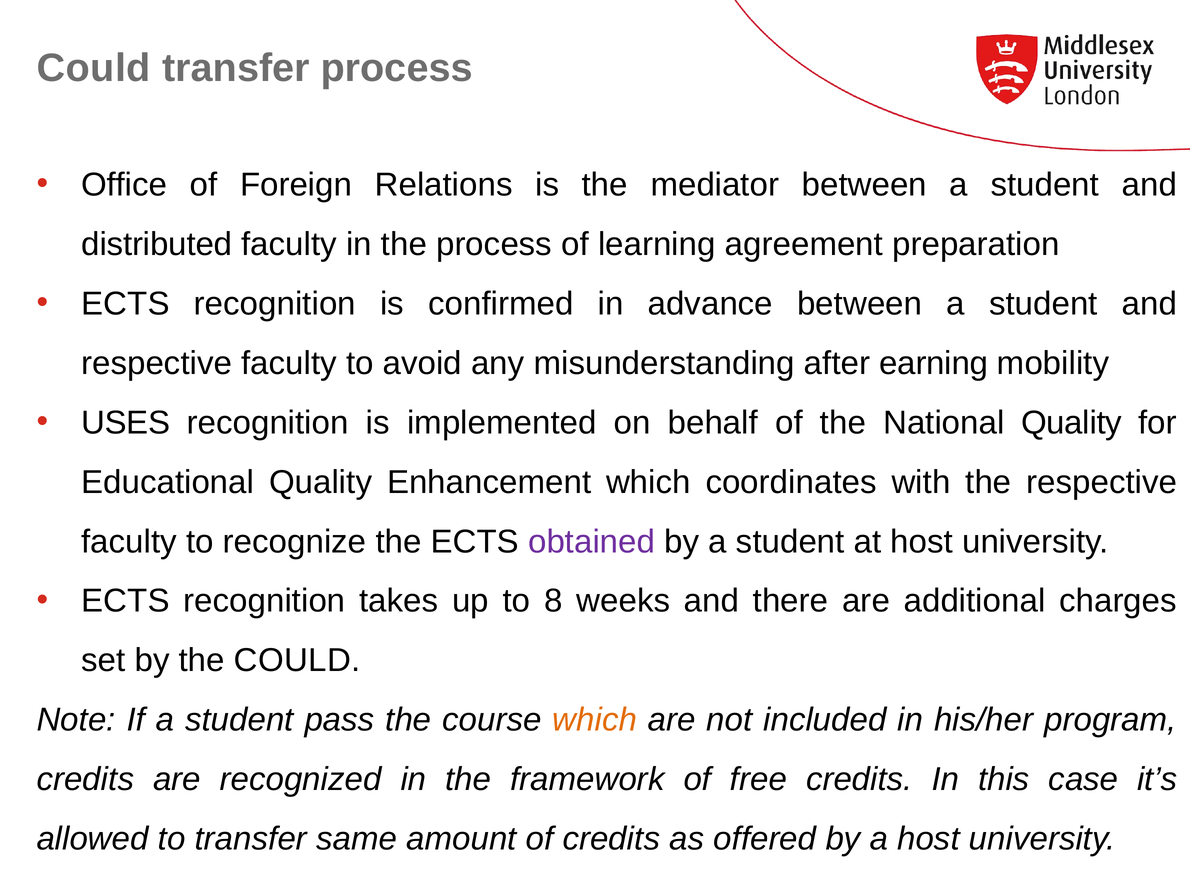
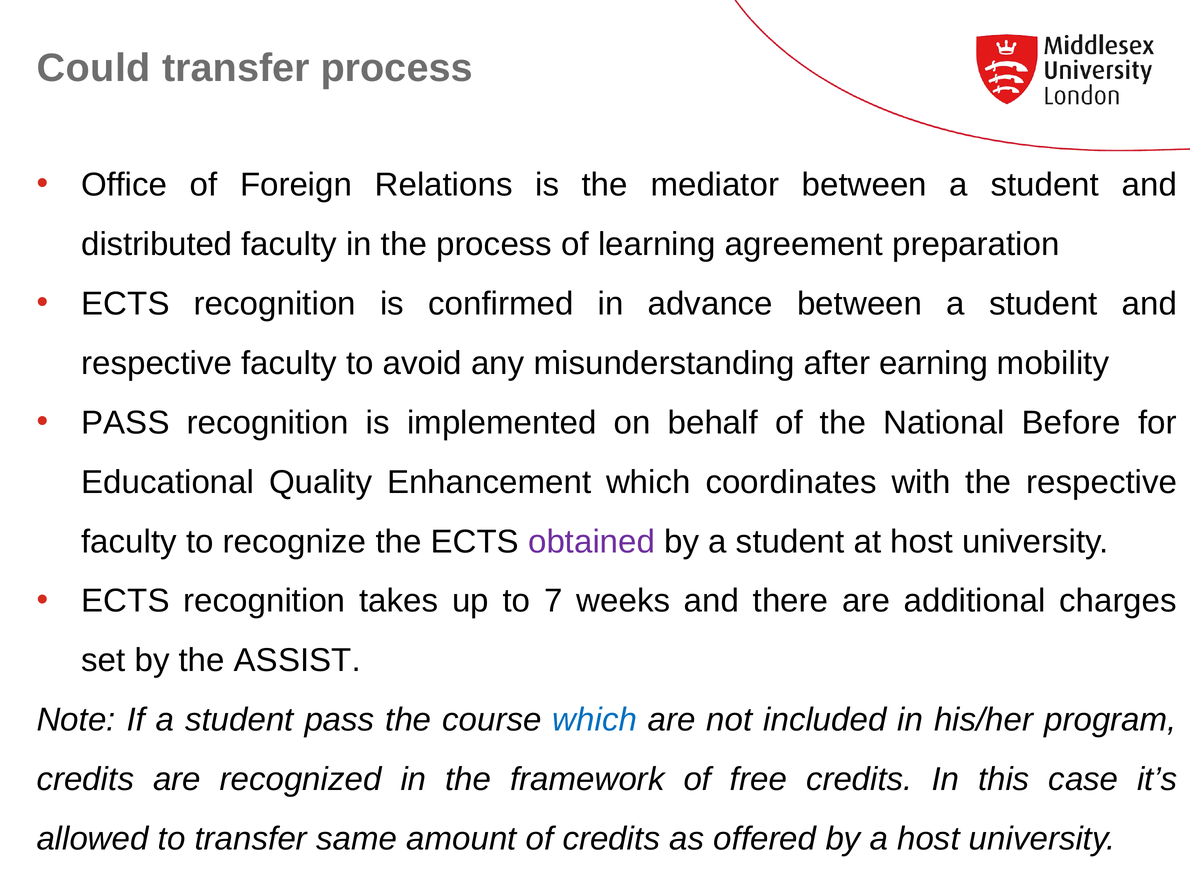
USES: USES -> PASS (125, 423)
National Quality: Quality -> Before (1071, 423)
8: 8 -> 7 (553, 601)
the COULD: COULD -> ASSIST (297, 661)
which colour: orange -> blue (595, 720)
